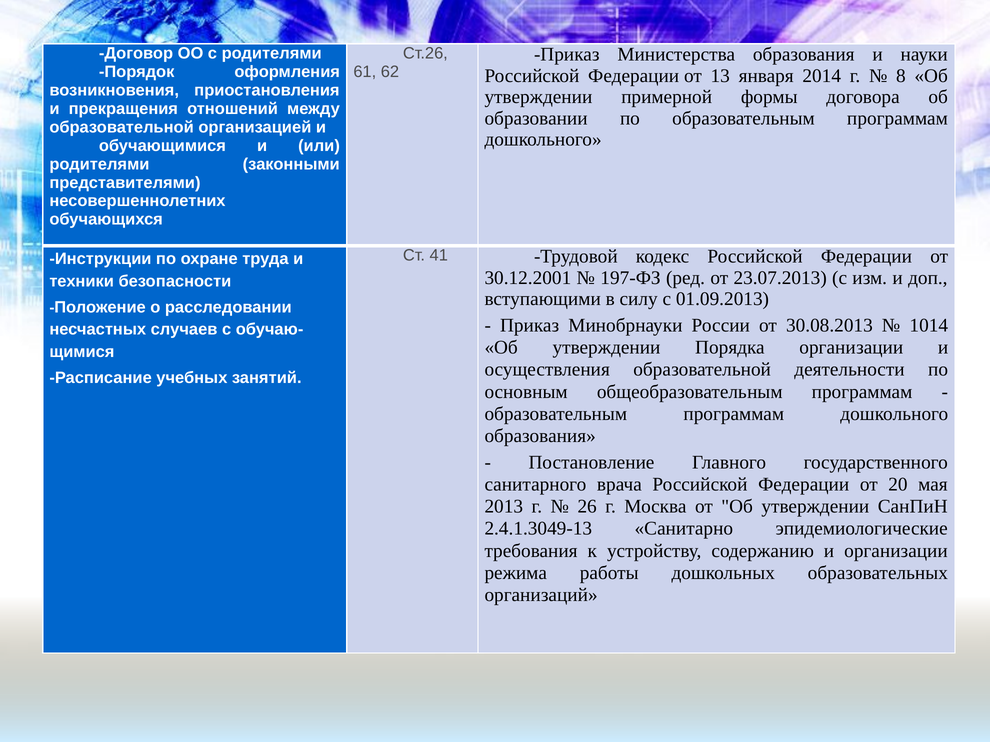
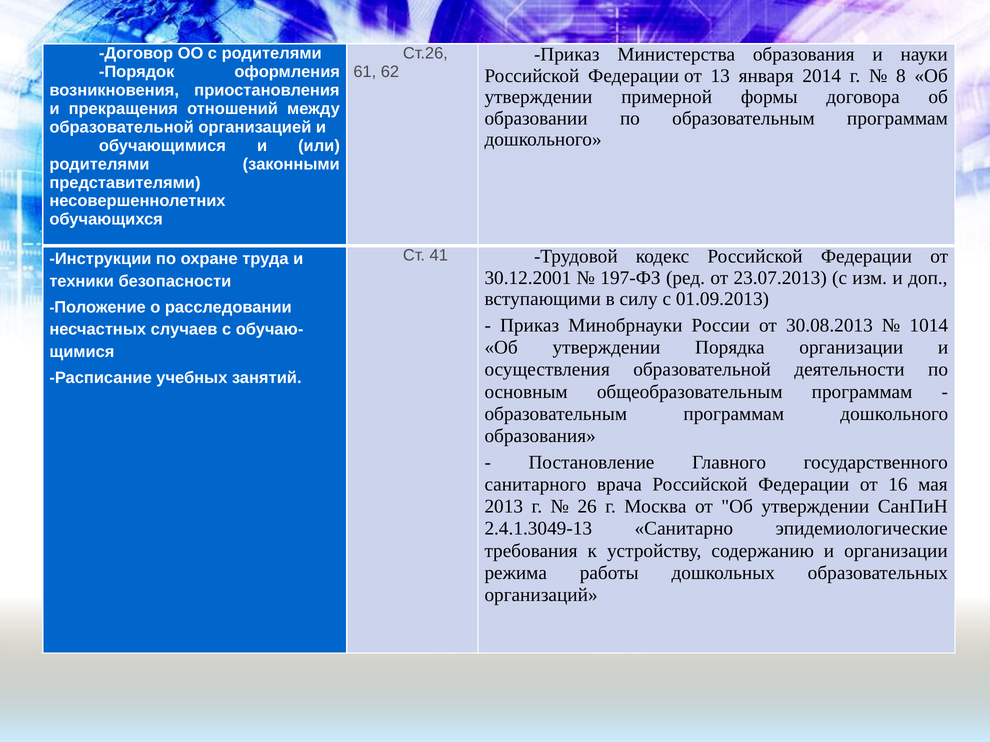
20: 20 -> 16 (898, 485)
